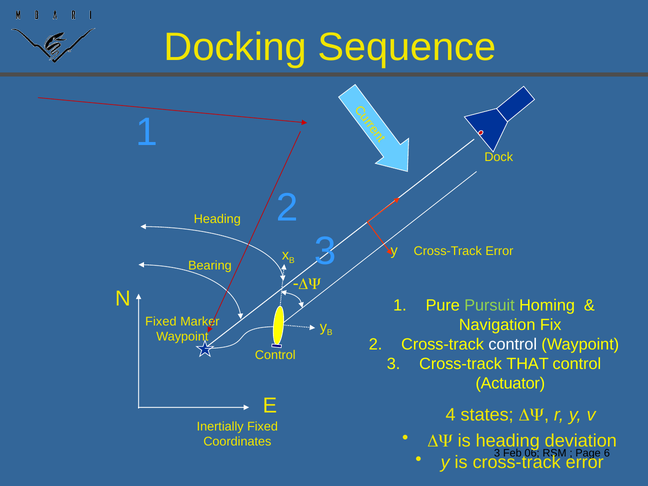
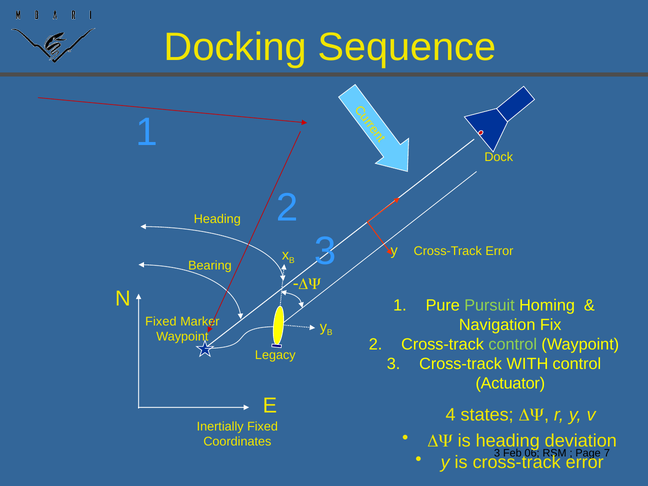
control colour: white -> light green (513, 344)
Control: Control -> Legacy (275, 355)
THAT: THAT -> WITH (527, 364)
6: 6 -> 7 (607, 453)
